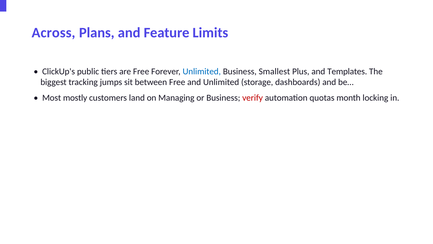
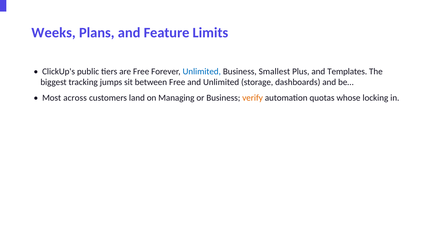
Across: Across -> Weeks (54, 33)
mostly: mostly -> across (75, 98)
verify colour: red -> orange (253, 98)
month: month -> whose (348, 98)
